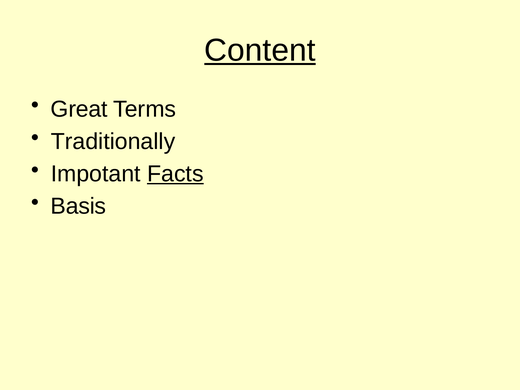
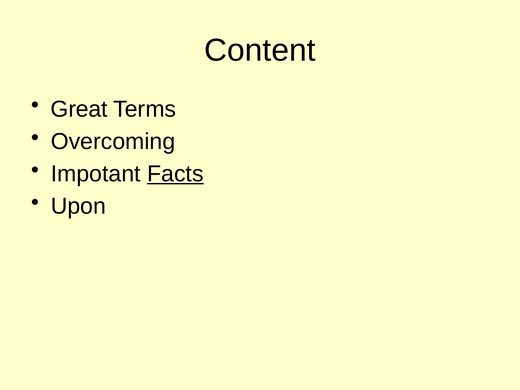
Content underline: present -> none (260, 50)
Traditionally: Traditionally -> Overcoming (113, 141)
Basis: Basis -> Upon (78, 206)
